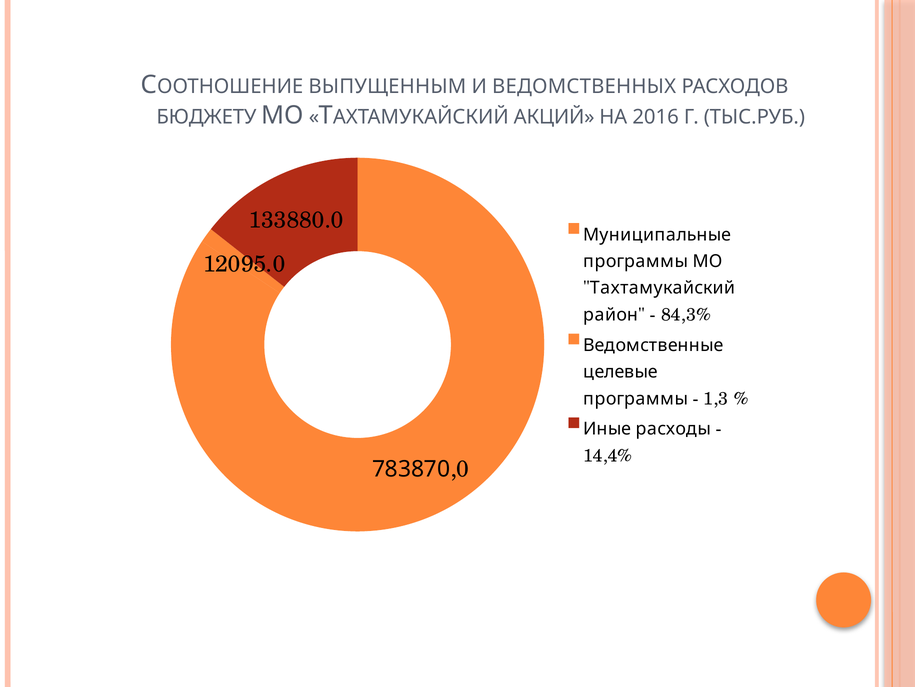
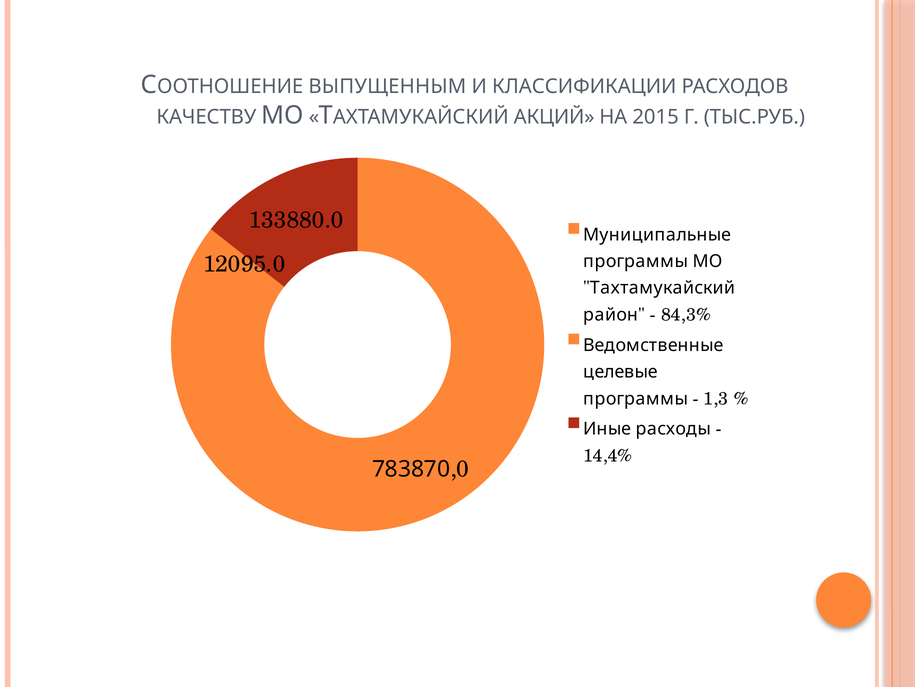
ВЕДОМСТВЕННЫХ: ВЕДОМСТВЕННЫХ -> КЛАССИФИКАЦИИ (584, 86)
БЮДЖЕТУ: БЮДЖЕТУ -> КАЧЕСТВУ (206, 117)
2016: 2016 -> 2015 (656, 117)
